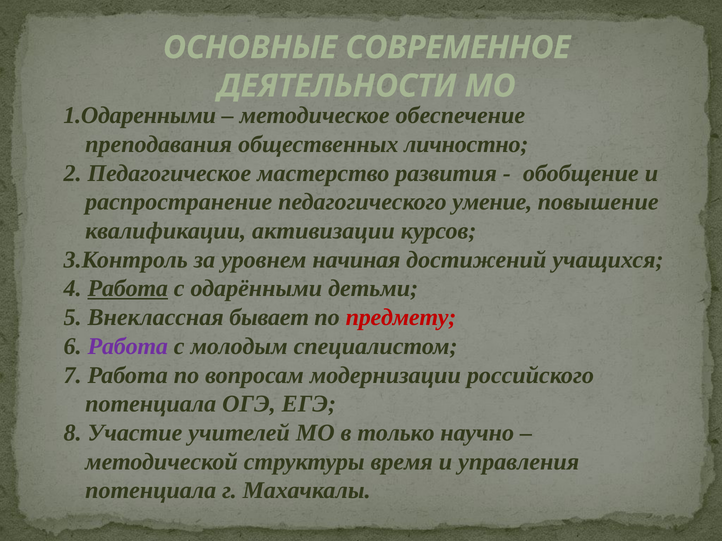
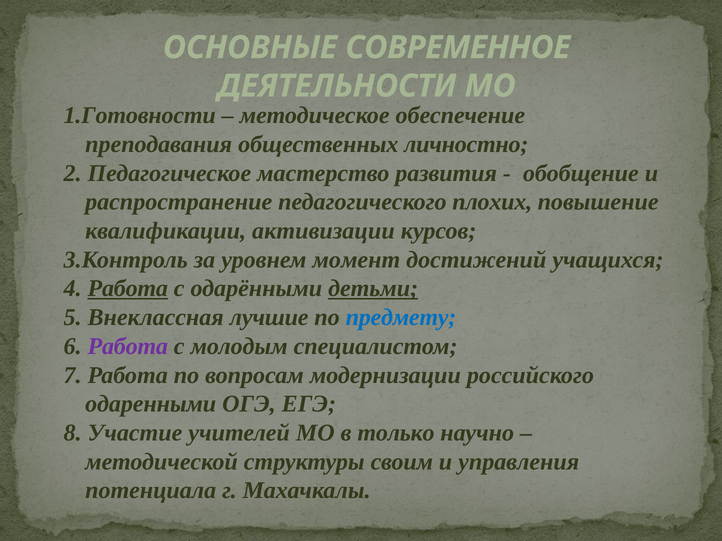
1.Одаренными: 1.Одаренными -> 1.Готовности (140, 116)
умение: умение -> плохих (492, 202)
начиная: начиная -> момент (356, 260)
детьми underline: none -> present (373, 289)
бывает: бывает -> лучшие (269, 318)
предмету colour: red -> blue (401, 318)
потенциала: потенциала -> одаренными (151, 404)
время: время -> своим (402, 462)
